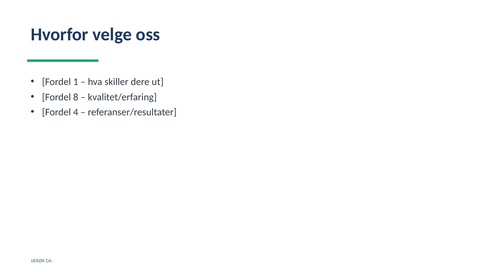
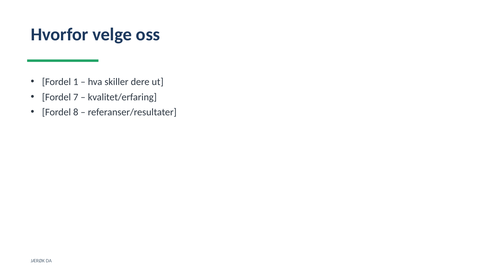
8: 8 -> 7 (76, 97)
4: 4 -> 8 (76, 112)
